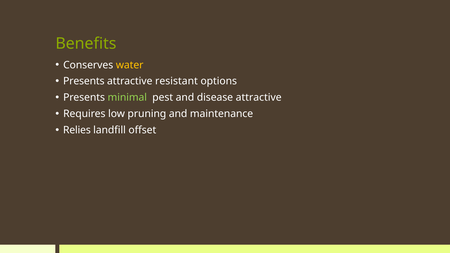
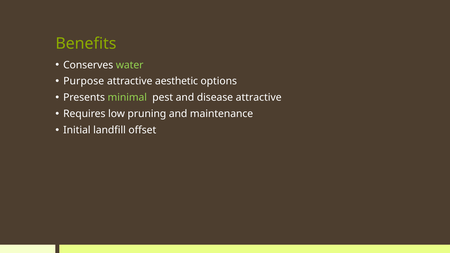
water colour: yellow -> light green (130, 65)
Presents: Presents -> Purpose (84, 81)
resistant: resistant -> aesthetic (177, 81)
Relies: Relies -> Initial (77, 130)
